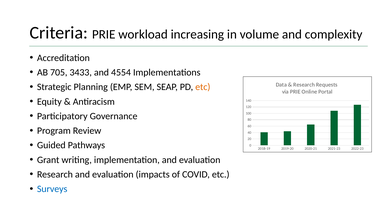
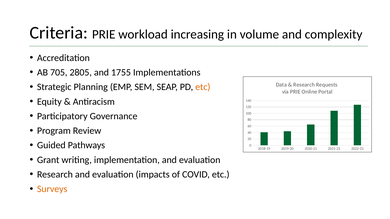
3433: 3433 -> 2805 (81, 73)
4554: 4554 -> 1755 (121, 73)
Surveys colour: blue -> orange (52, 189)
